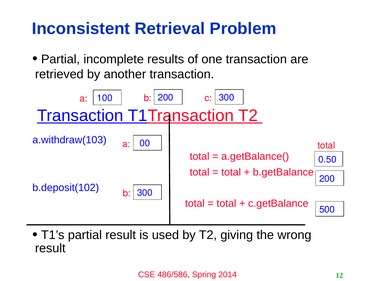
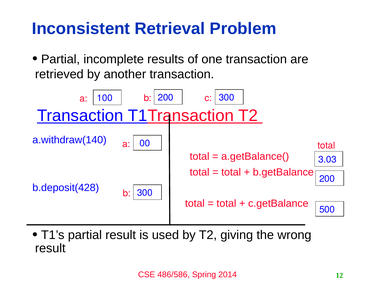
a.withdraw(103: a.withdraw(103 -> a.withdraw(140 (69, 140)
0.50: 0.50 -> 3.03 (327, 160)
b.deposit(102: b.deposit(102 -> b.deposit(428 (66, 188)
